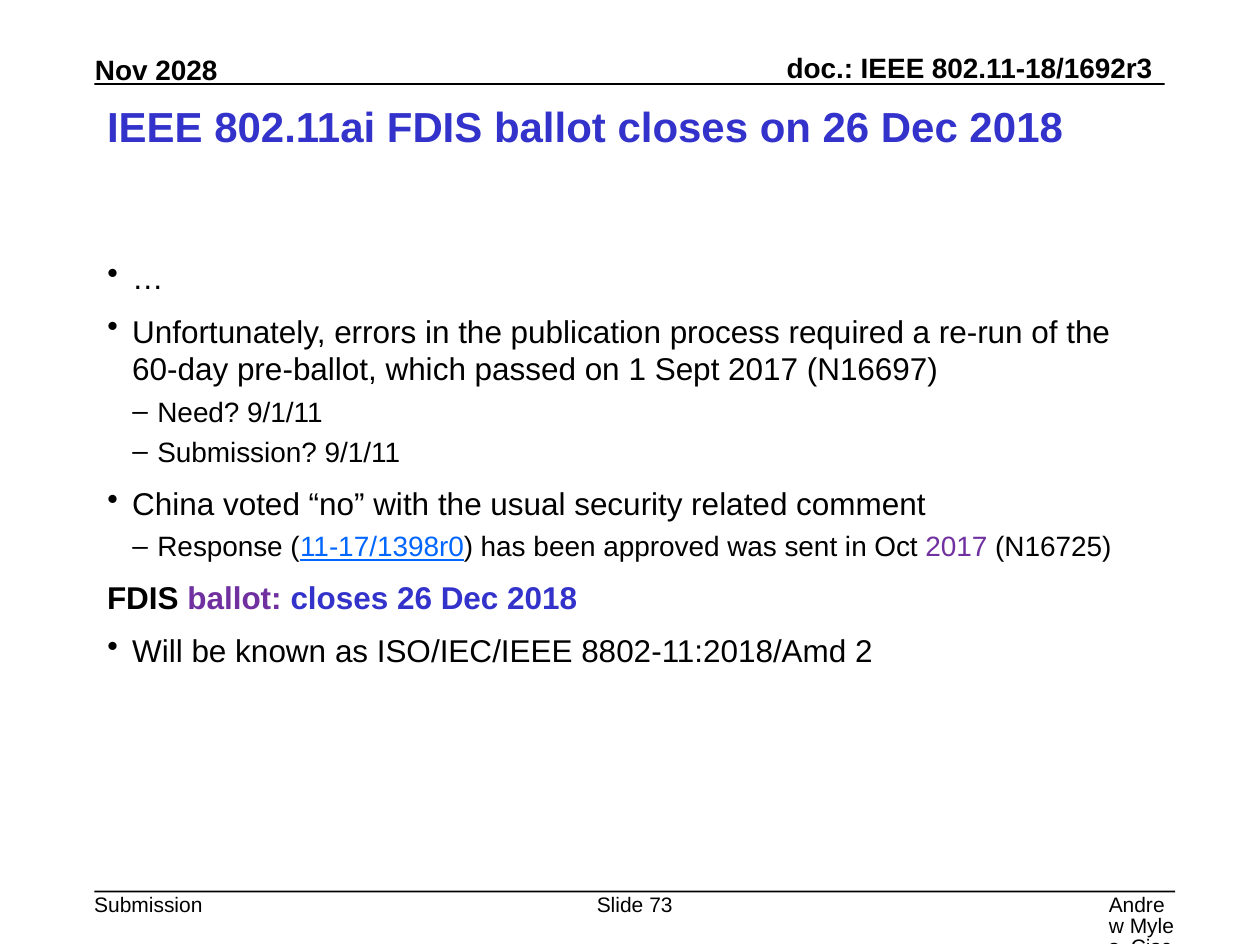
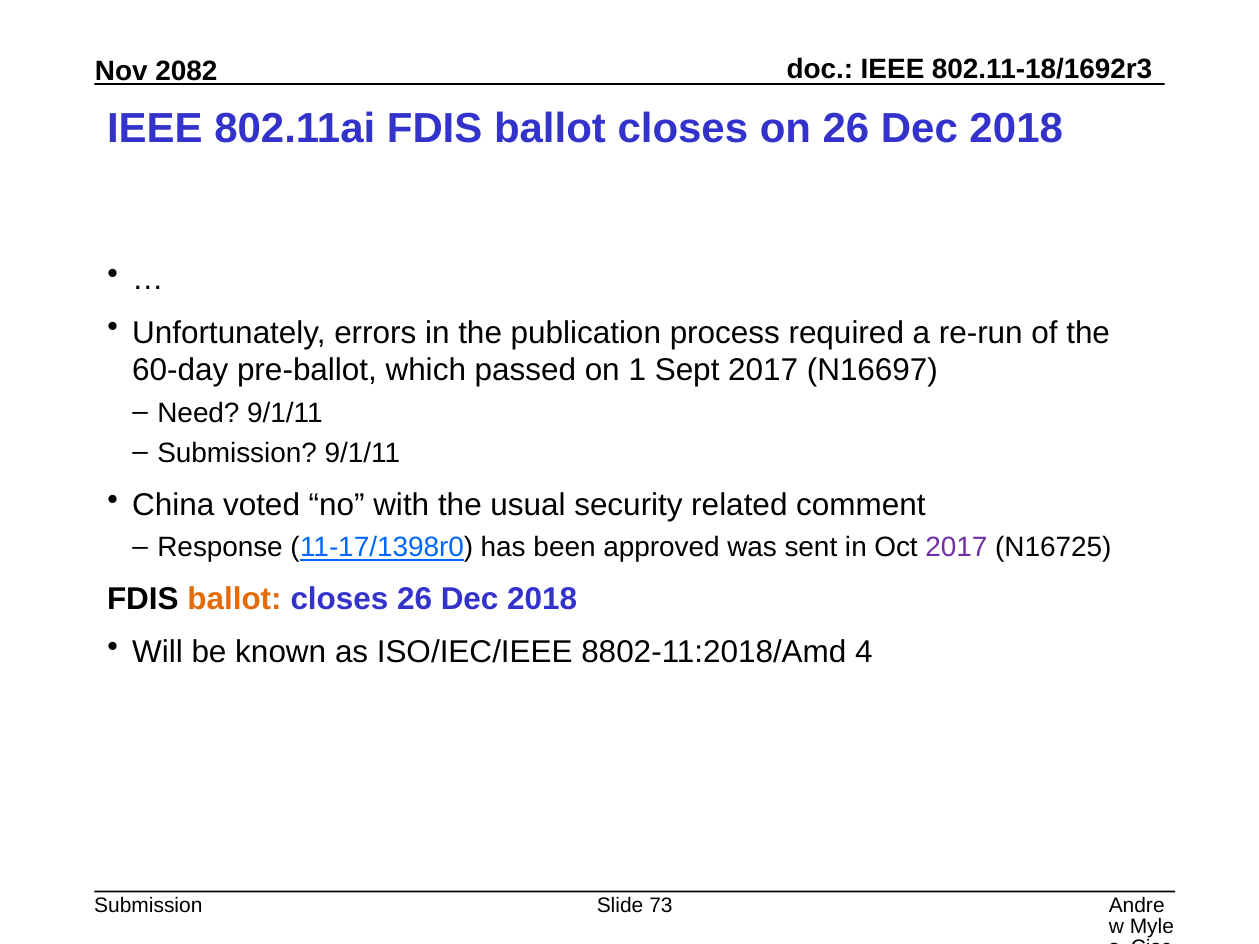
2028: 2028 -> 2082 (186, 72)
ballot colour: purple -> orange (235, 599)
2: 2 -> 4 (864, 653)
